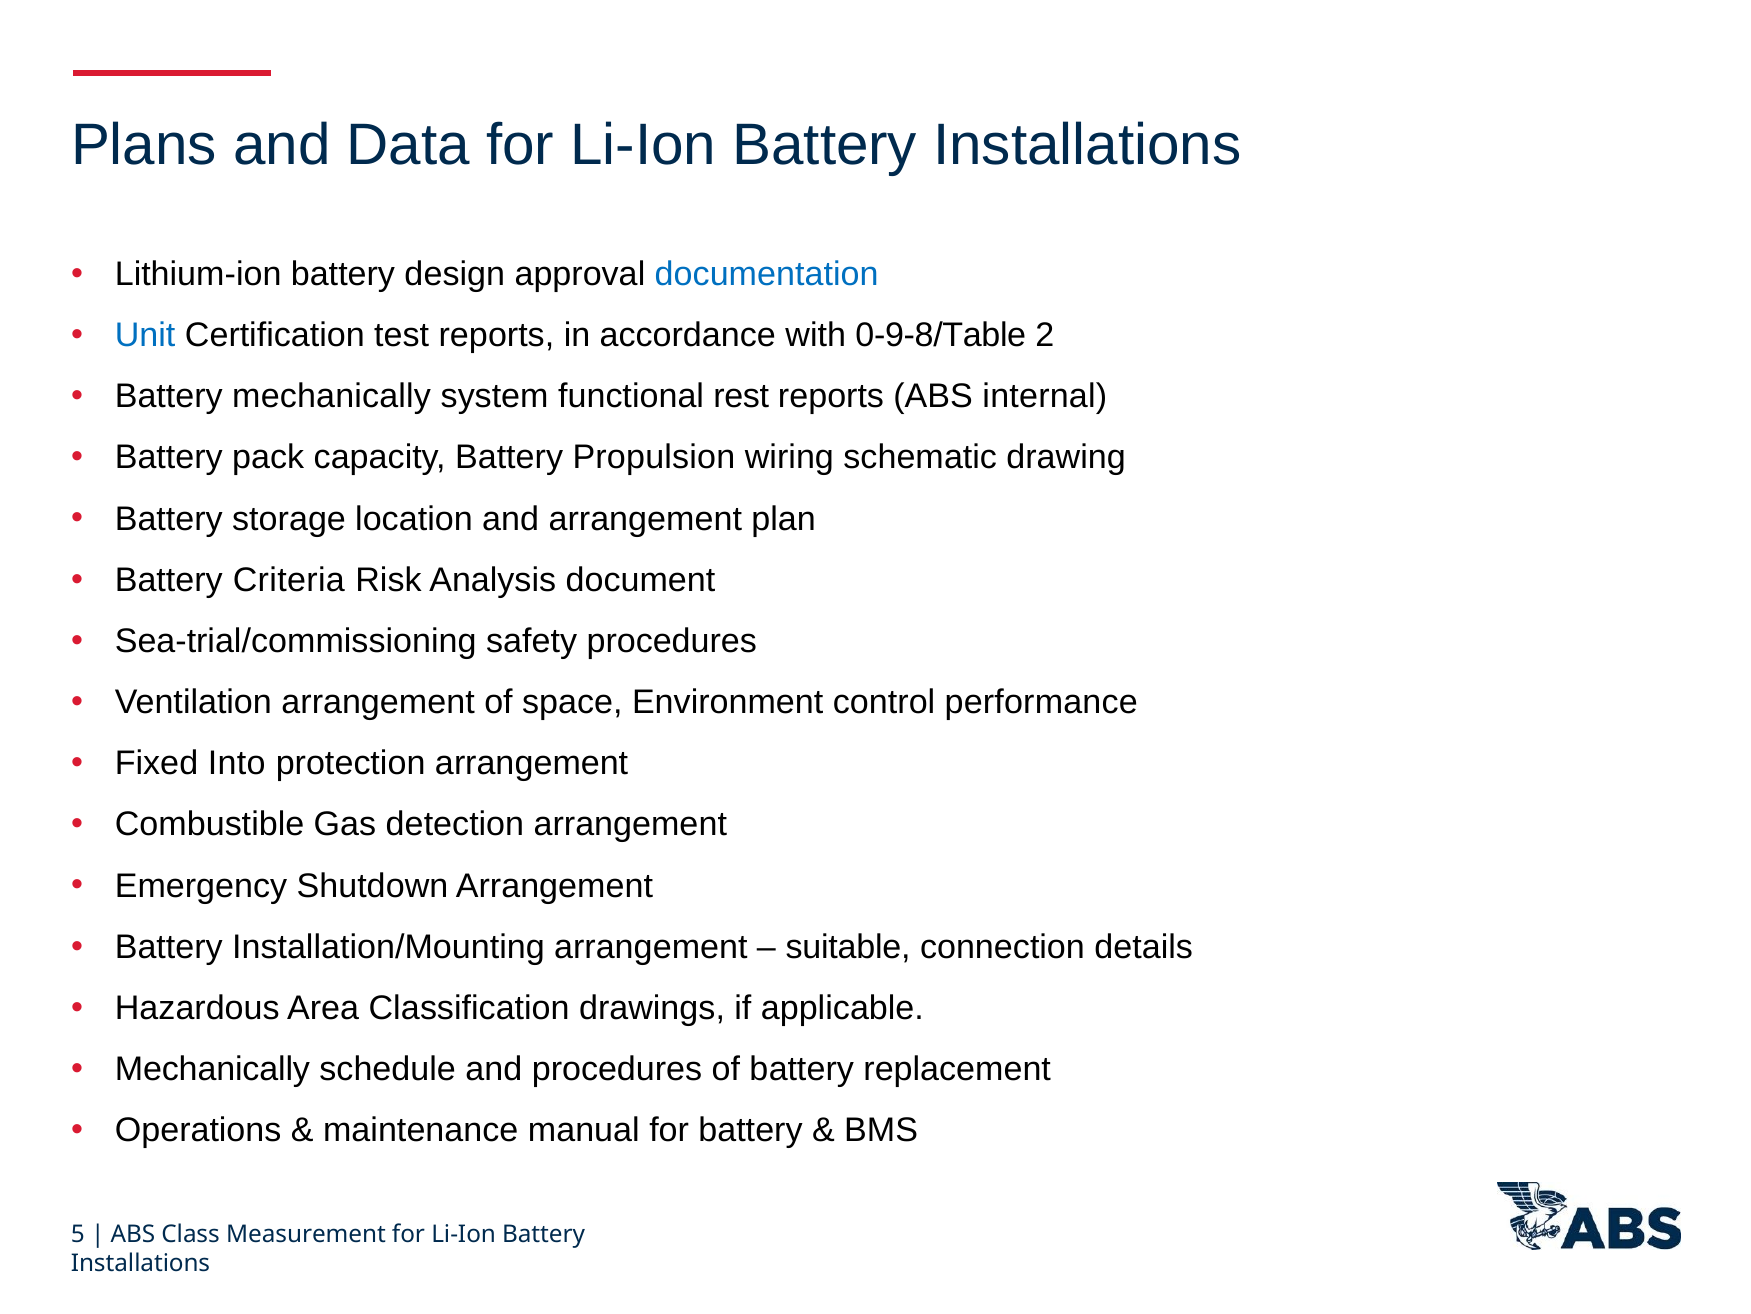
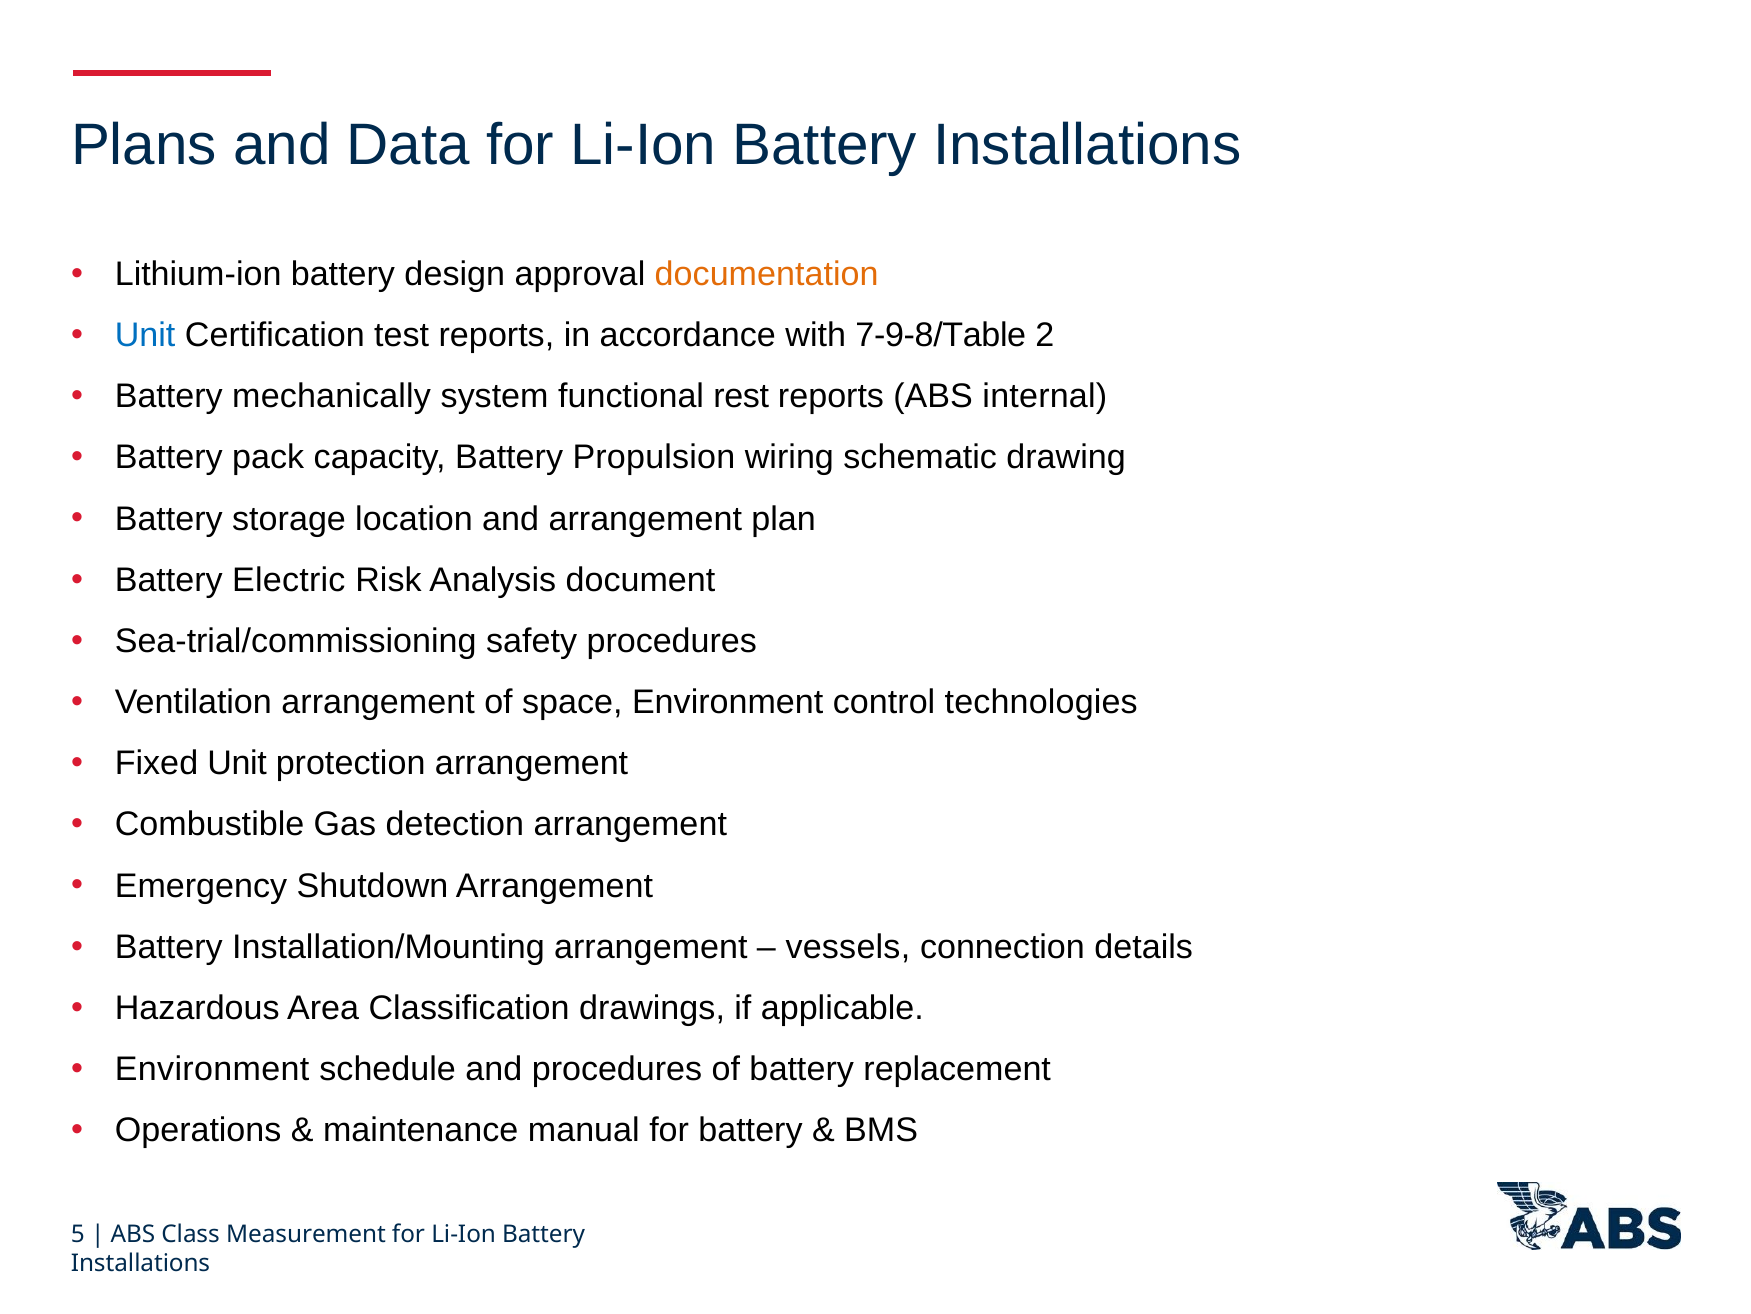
documentation colour: blue -> orange (767, 274)
0-9-8/Table: 0-9-8/Table -> 7-9-8/Table (941, 335)
Criteria: Criteria -> Electric (289, 580)
performance: performance -> technologies (1041, 702)
Fixed Into: Into -> Unit (237, 763)
suitable: suitable -> vessels (848, 947)
Mechanically: Mechanically -> Environment (212, 1069)
